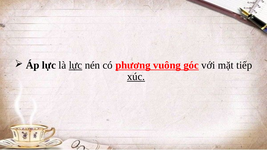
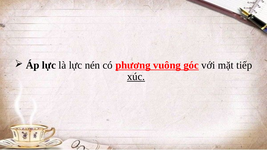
lực underline: present -> none (76, 65)
